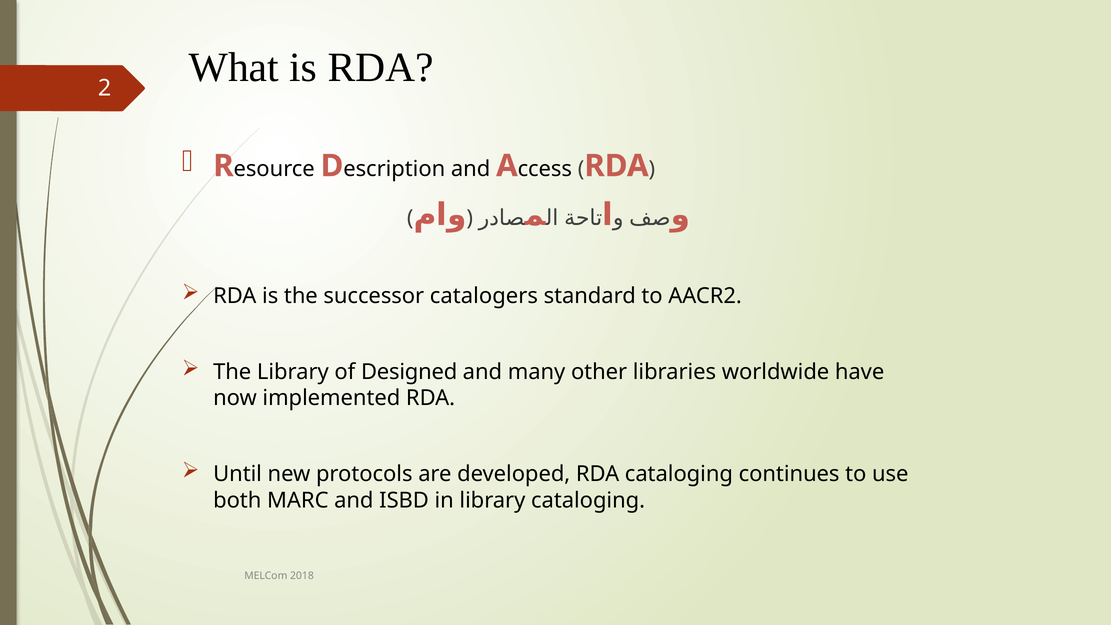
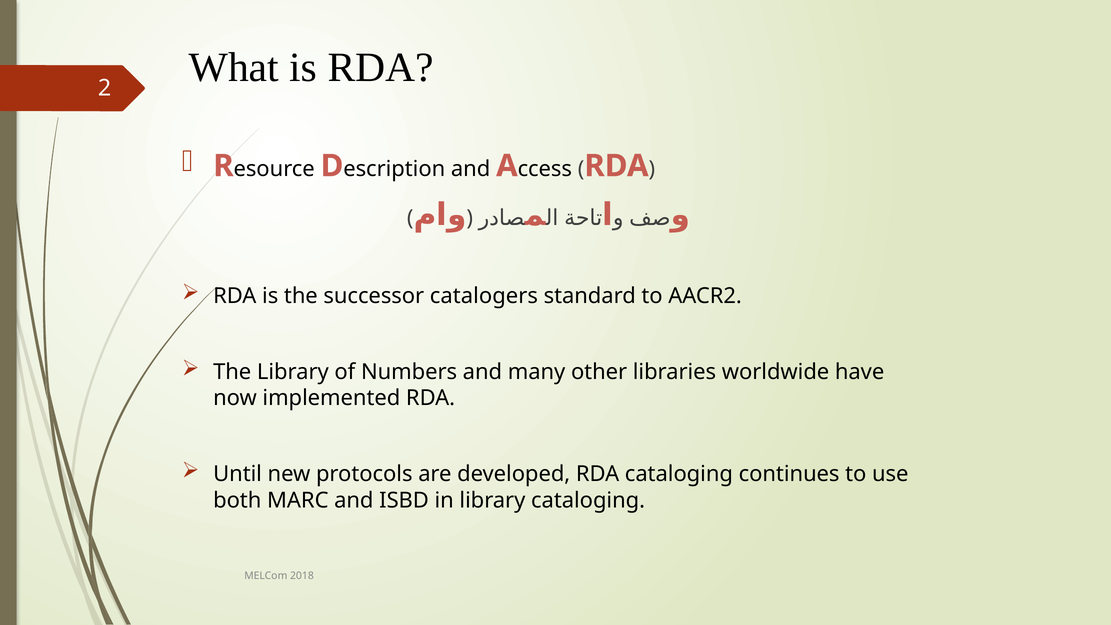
Designed: Designed -> Numbers (409, 372)
